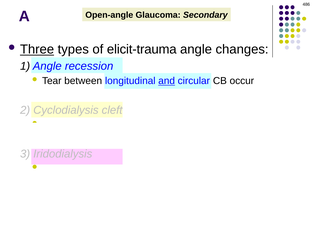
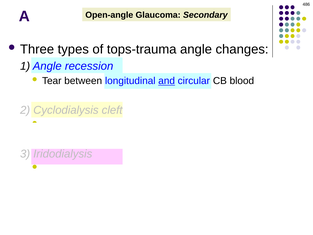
Three underline: present -> none (37, 49)
elicit-trauma: elicit-trauma -> tops-trauma (142, 49)
occur: occur -> blood (242, 81)
